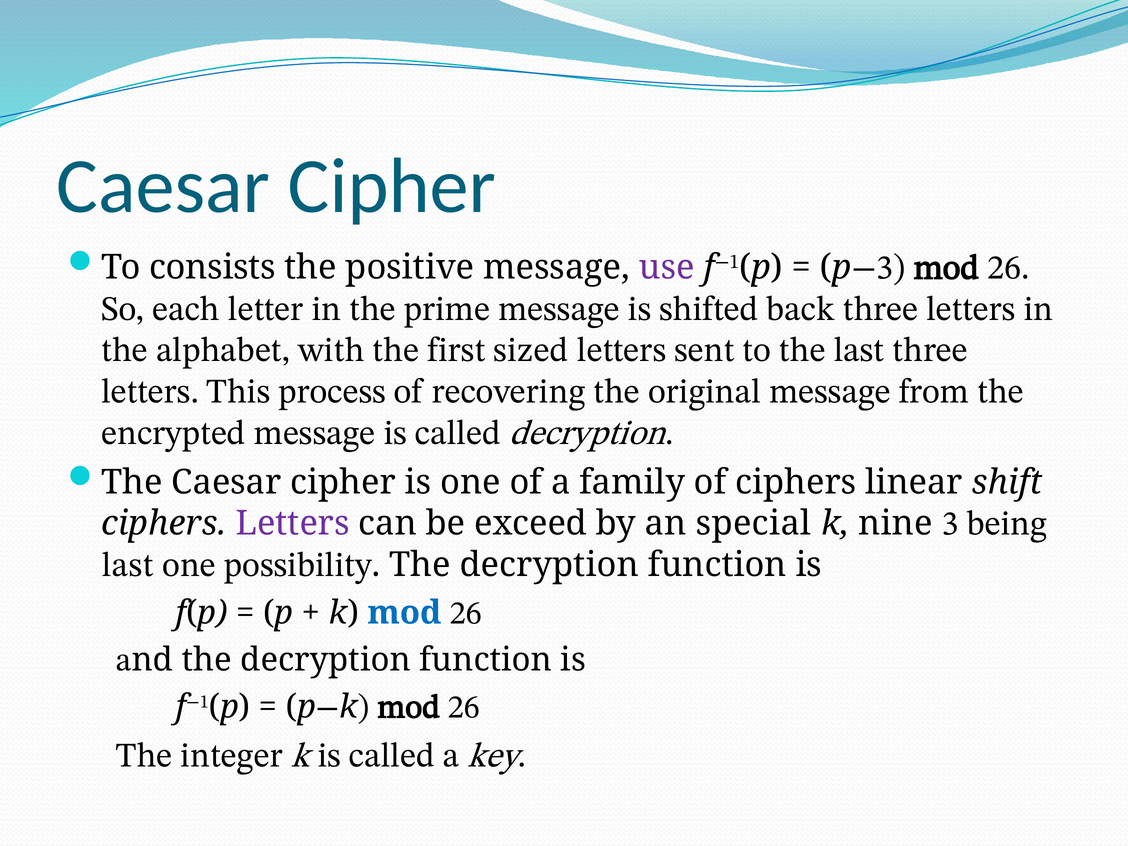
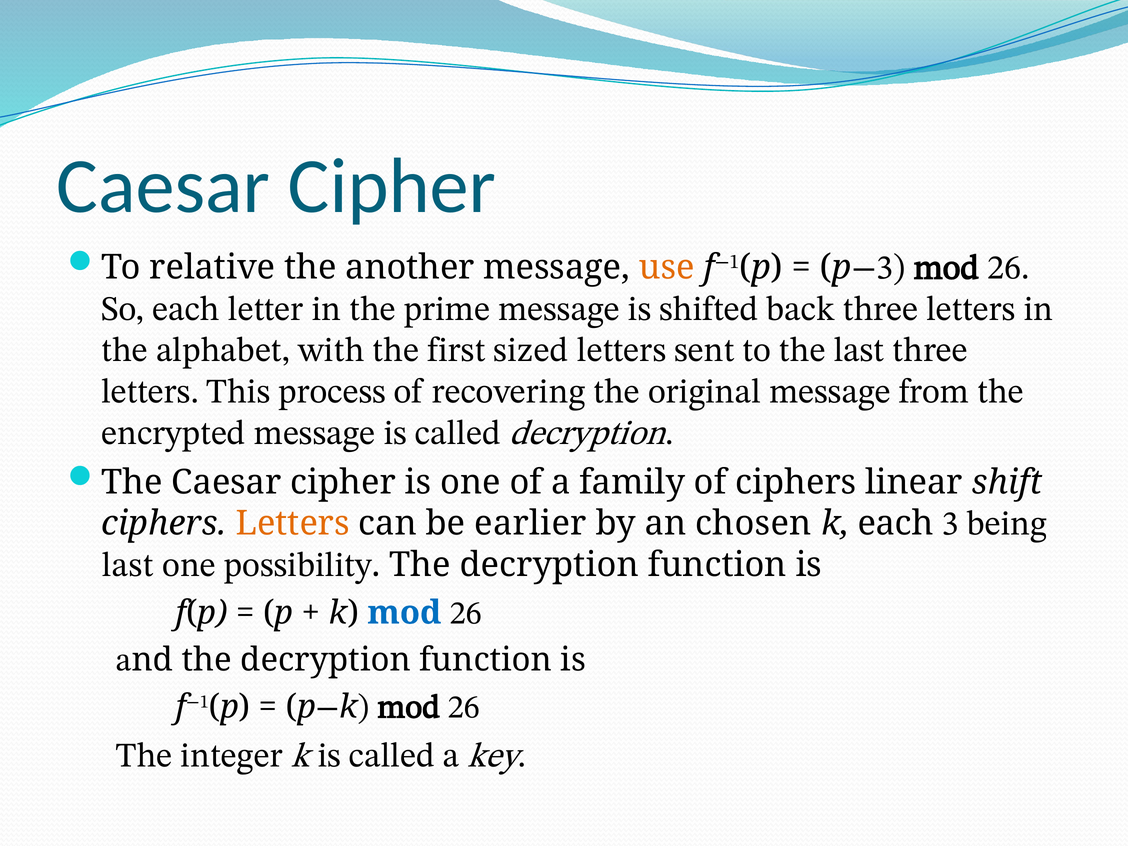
consists: consists -> relative (212, 267)
positive: positive -> another (410, 267)
use colour: purple -> orange (667, 267)
Letters colour: purple -> orange (293, 524)
exceed: exceed -> earlier (531, 524)
special: special -> chosen (753, 524)
k nine: nine -> each (896, 524)
